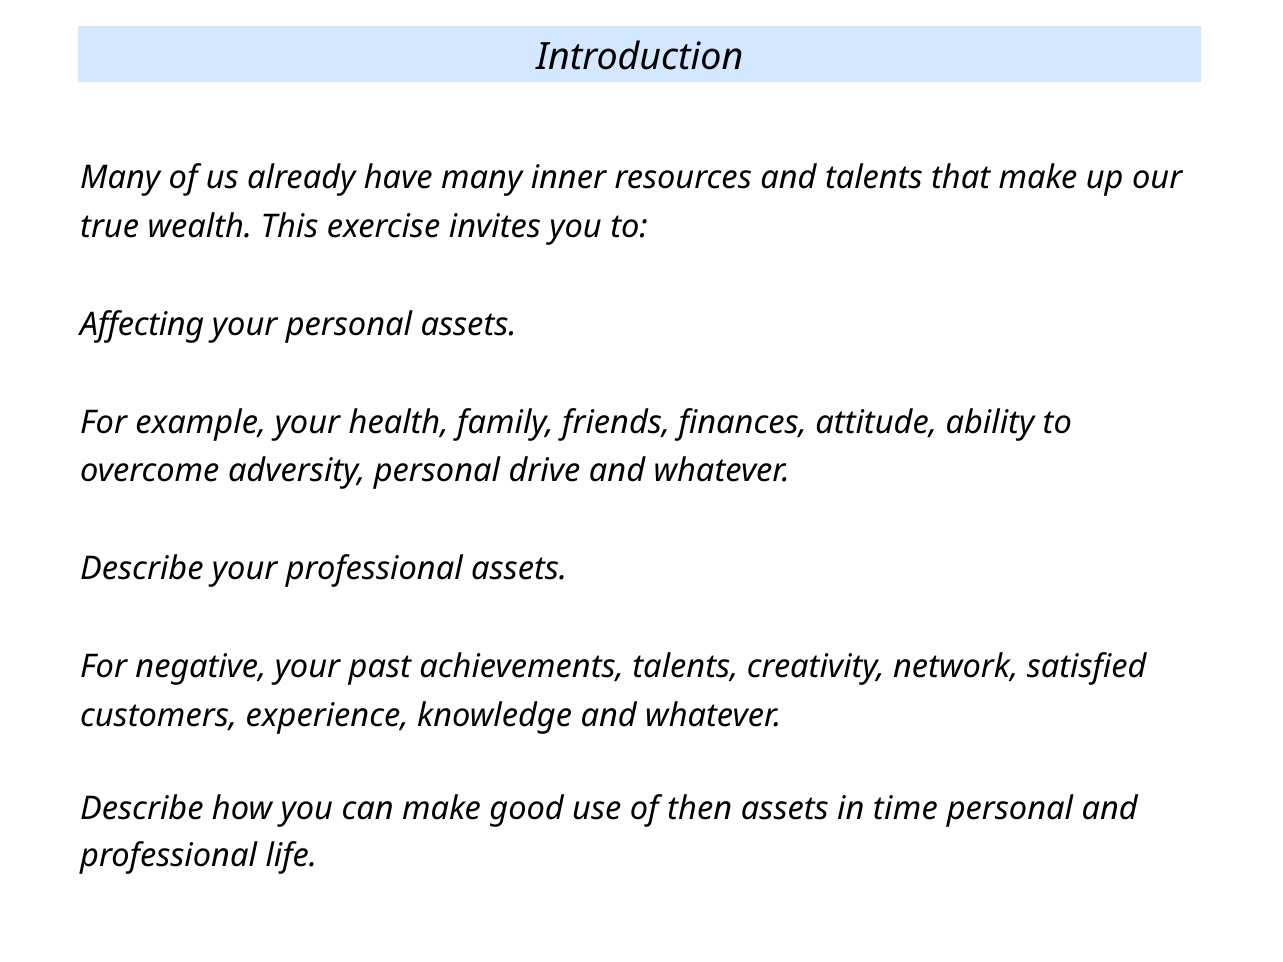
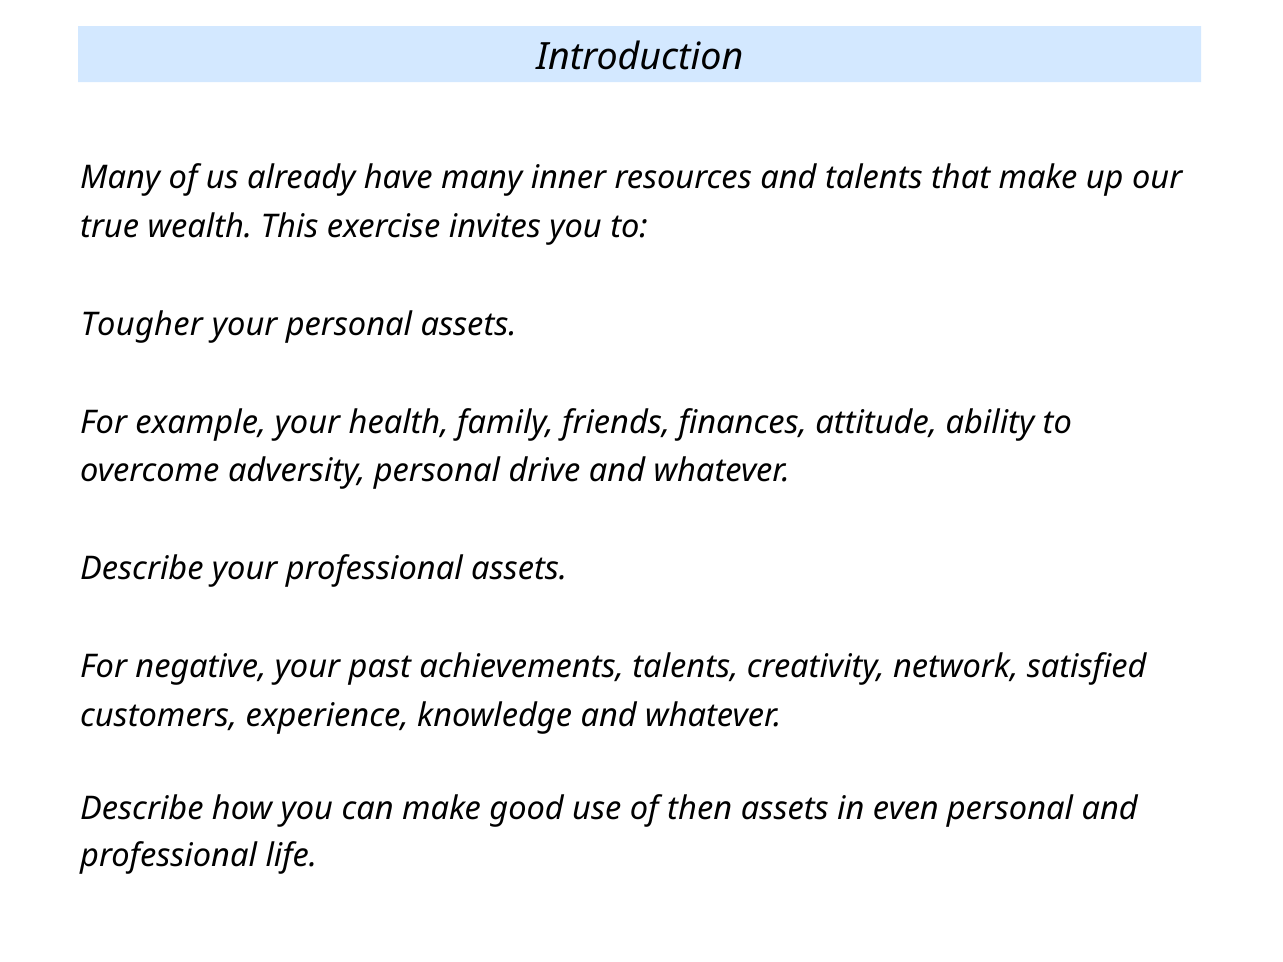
Affecting: Affecting -> Tougher (142, 325)
time: time -> even (906, 809)
